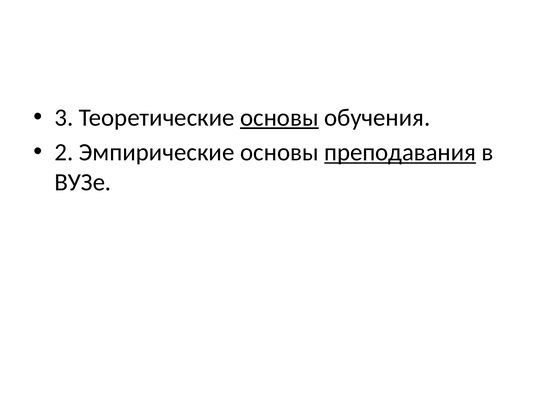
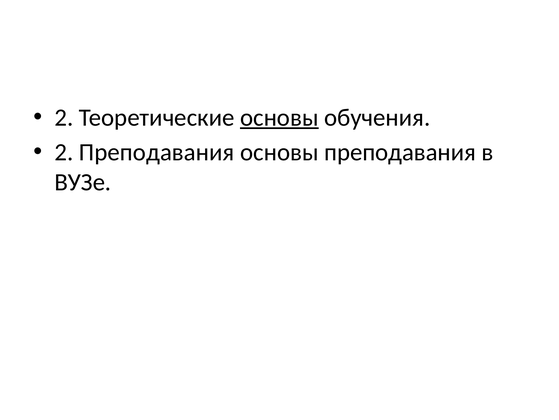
3: 3 -> 2 (64, 117)
2 Эмпирические: Эмпирические -> Преподавания (157, 152)
преподавания underline: present -> none (400, 152)
